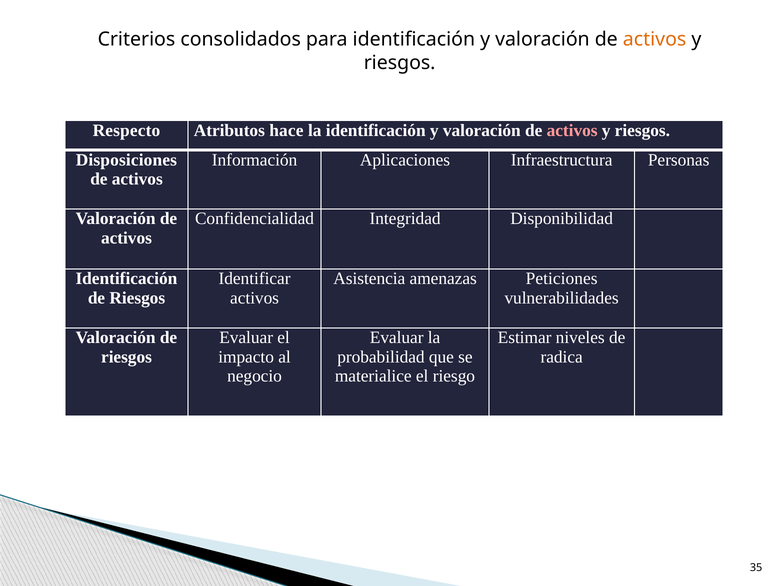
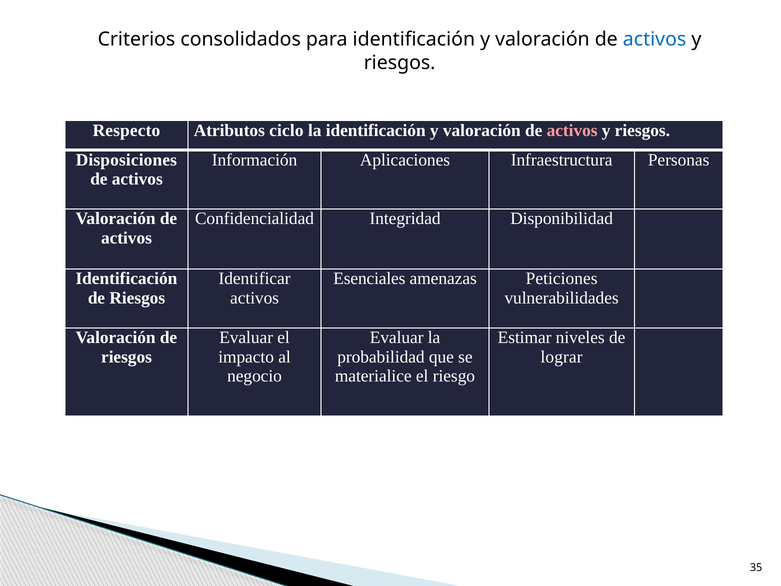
activos colour: orange -> blue (655, 39)
hace: hace -> ciclo (286, 130)
Asistencia: Asistencia -> Esenciales (369, 279)
radica: radica -> lograr (562, 357)
